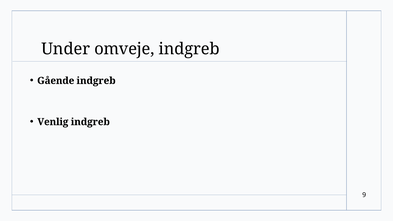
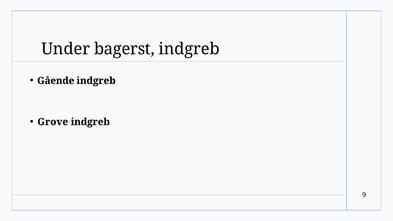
omveje: omveje -> bagerst (124, 49)
Venlig: Venlig -> Grove (53, 122)
